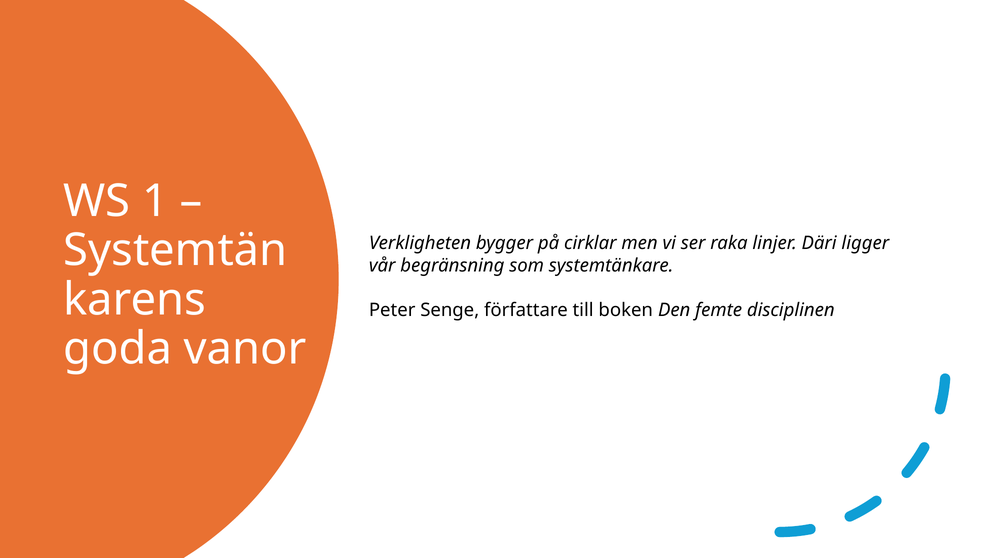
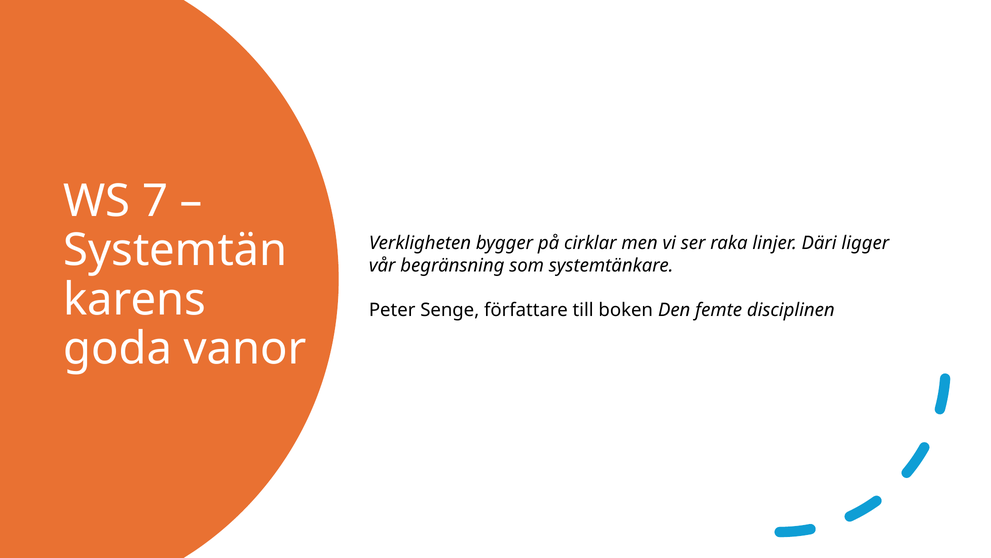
1: 1 -> 7 (155, 201)
